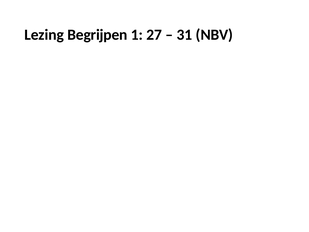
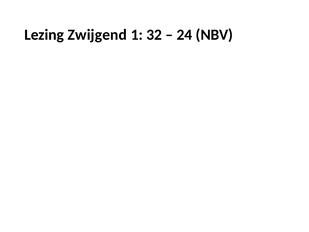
Begrijpen: Begrijpen -> Zwijgend (97, 35)
27: 27 -> 32 (154, 35)
31: 31 -> 24 (184, 35)
